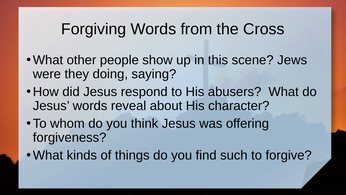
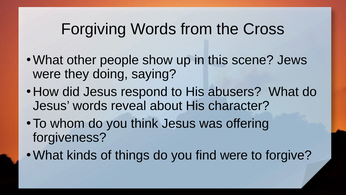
find such: such -> were (234, 155)
